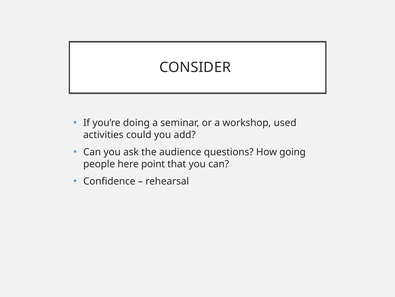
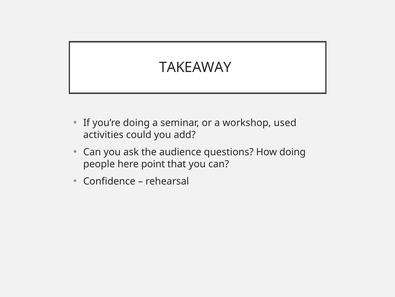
CONSIDER: CONSIDER -> TAKEAWAY (195, 67)
How going: going -> doing (293, 152)
